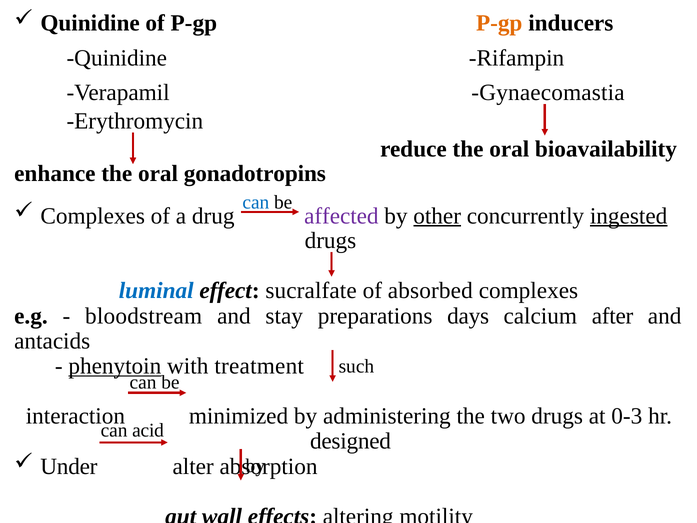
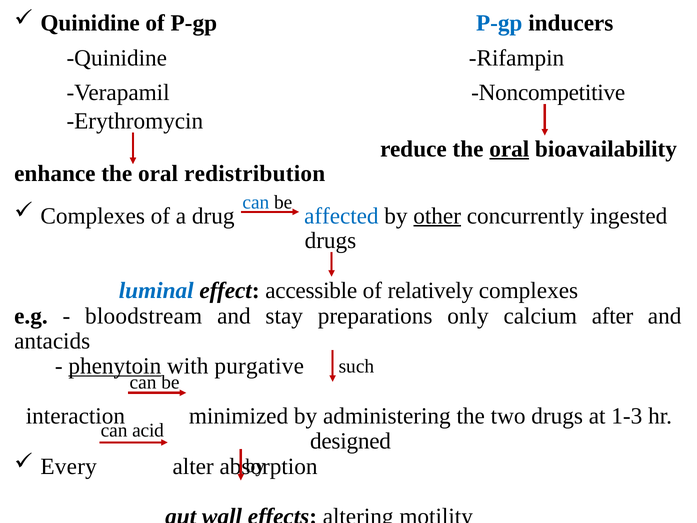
P-gp colour: orange -> blue (499, 23)
Gynaecomastia: Gynaecomastia -> Noncompetitive (548, 93)
oral underline: none -> present (509, 149)
gonadotropins: gonadotropins -> redistribution (255, 174)
affected colour: purple -> blue (341, 216)
ingested underline: present -> none (629, 216)
sucralfate: sucralfate -> accessible (311, 291)
absorbed: absorbed -> relatively (431, 291)
days: days -> only (468, 316)
treatment: treatment -> purgative (259, 366)
0-3: 0-3 -> 1-3 (627, 416)
Under: Under -> Every (69, 466)
